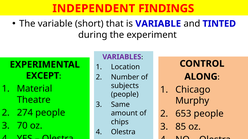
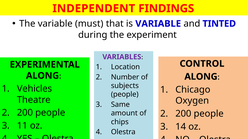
short: short -> must (89, 24)
EXCEPT: EXCEPT -> ALONG (43, 76)
Material: Material -> Vehicles (34, 89)
Murphy: Murphy -> Oxygen (192, 101)
274: 274 -> 200 (25, 113)
653: 653 -> 200 (183, 114)
70: 70 -> 11 (22, 126)
85: 85 -> 14 (181, 127)
